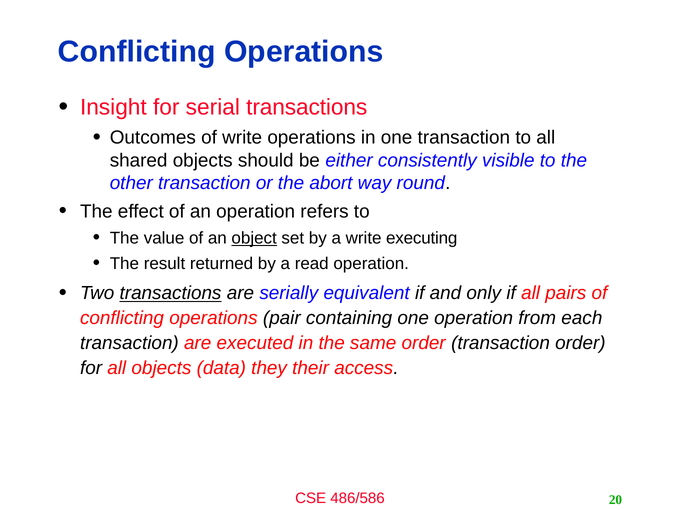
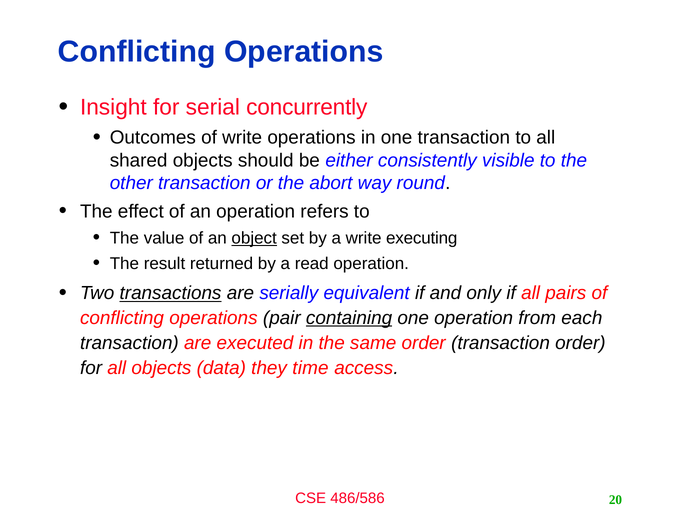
serial transactions: transactions -> concurrently (307, 107)
containing underline: none -> present (349, 318)
their: their -> time (310, 368)
